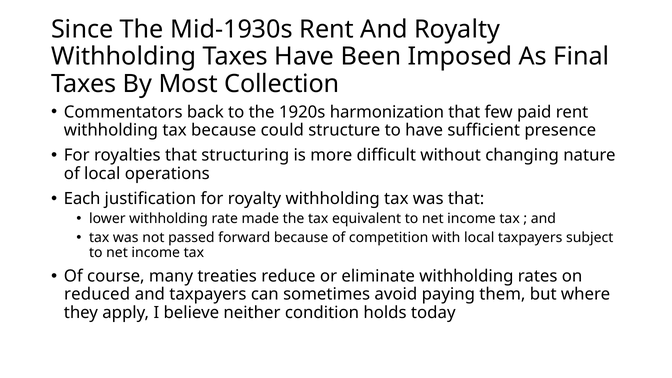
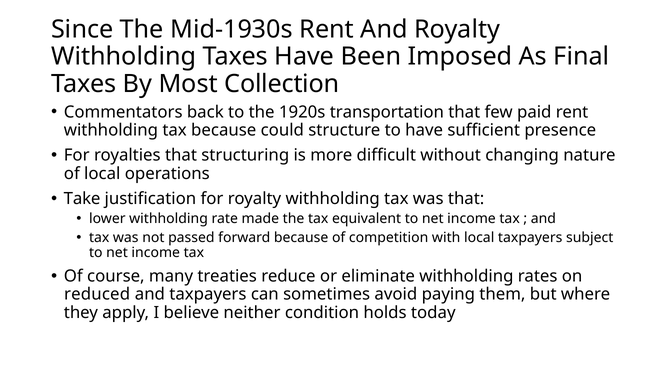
harmonization: harmonization -> transportation (387, 112)
Each: Each -> Take (82, 199)
